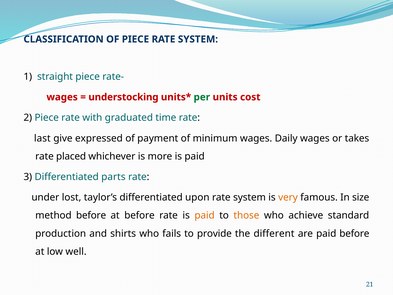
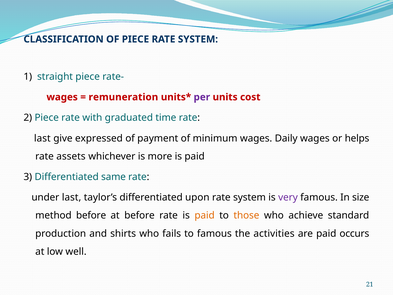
understocking: understocking -> remuneration (123, 97)
per colour: green -> purple (202, 97)
takes: takes -> helps (357, 138)
placed: placed -> assets (71, 156)
parts: parts -> same (114, 177)
under lost: lost -> last (72, 197)
very colour: orange -> purple (288, 197)
to provide: provide -> famous (214, 233)
different: different -> activities (274, 233)
paid before: before -> occurs (354, 233)
